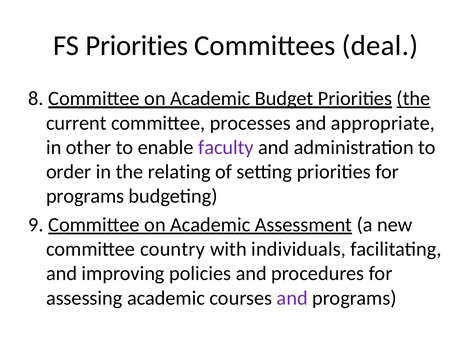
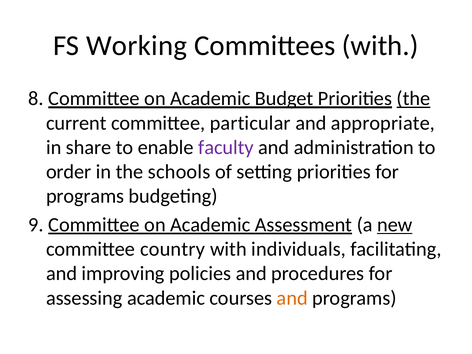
FS Priorities: Priorities -> Working (137, 46)
Committees deal: deal -> with (380, 46)
processes: processes -> particular (250, 123)
other: other -> share (89, 147)
relating: relating -> schools (179, 172)
new underline: none -> present (395, 225)
and colour: purple -> orange (292, 298)
